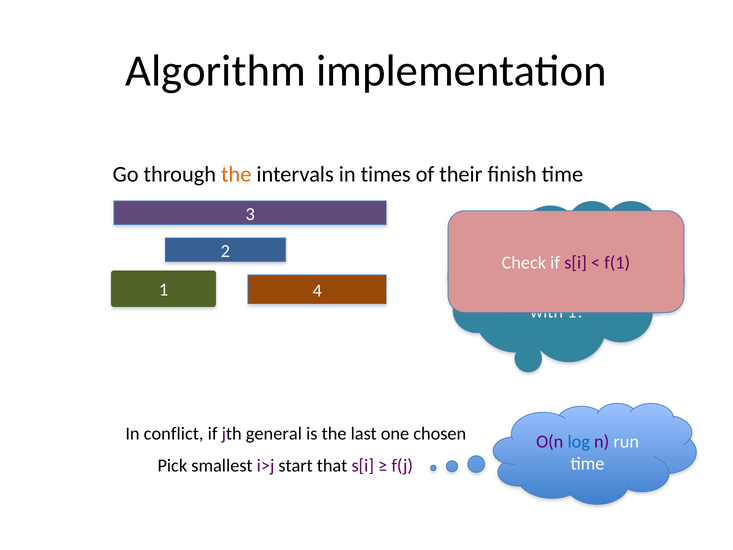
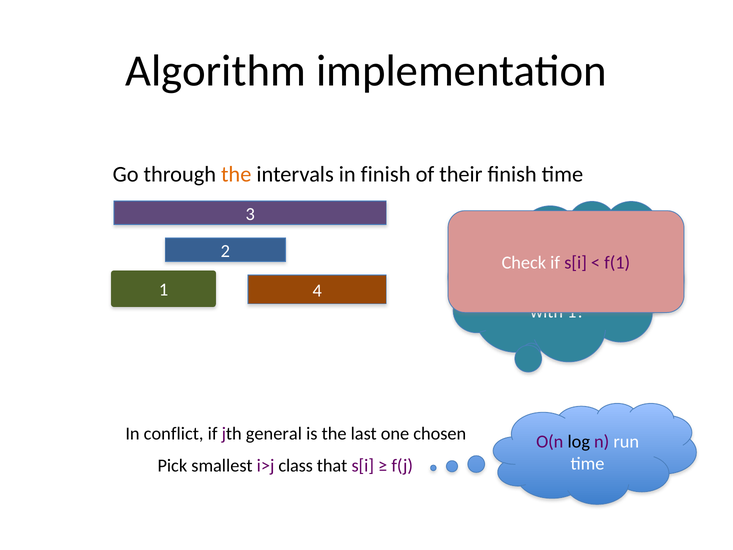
in times: times -> finish (386, 174)
log colour: blue -> black (579, 441)
start: start -> class (296, 466)
